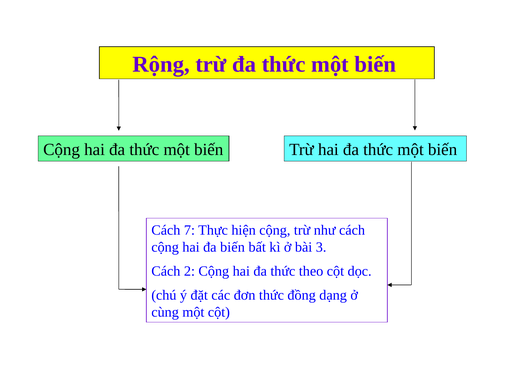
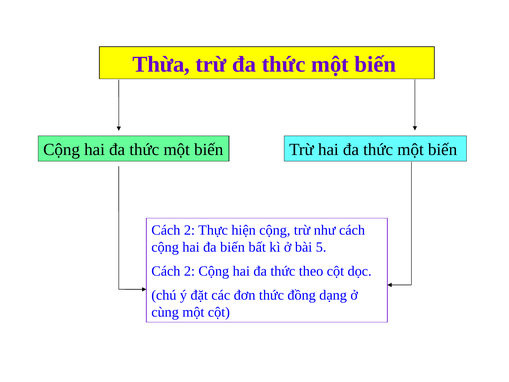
Rộng: Rộng -> Thừa (161, 64)
7: 7 -> 2 (189, 230)
3: 3 -> 5 (321, 247)
